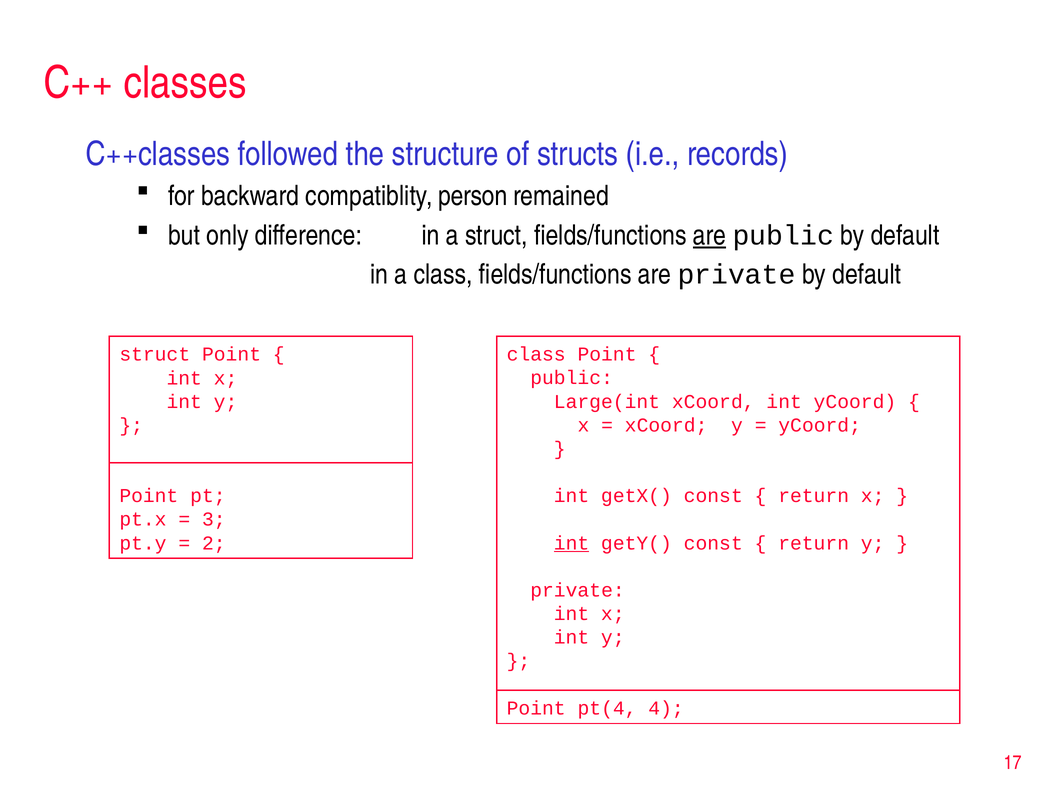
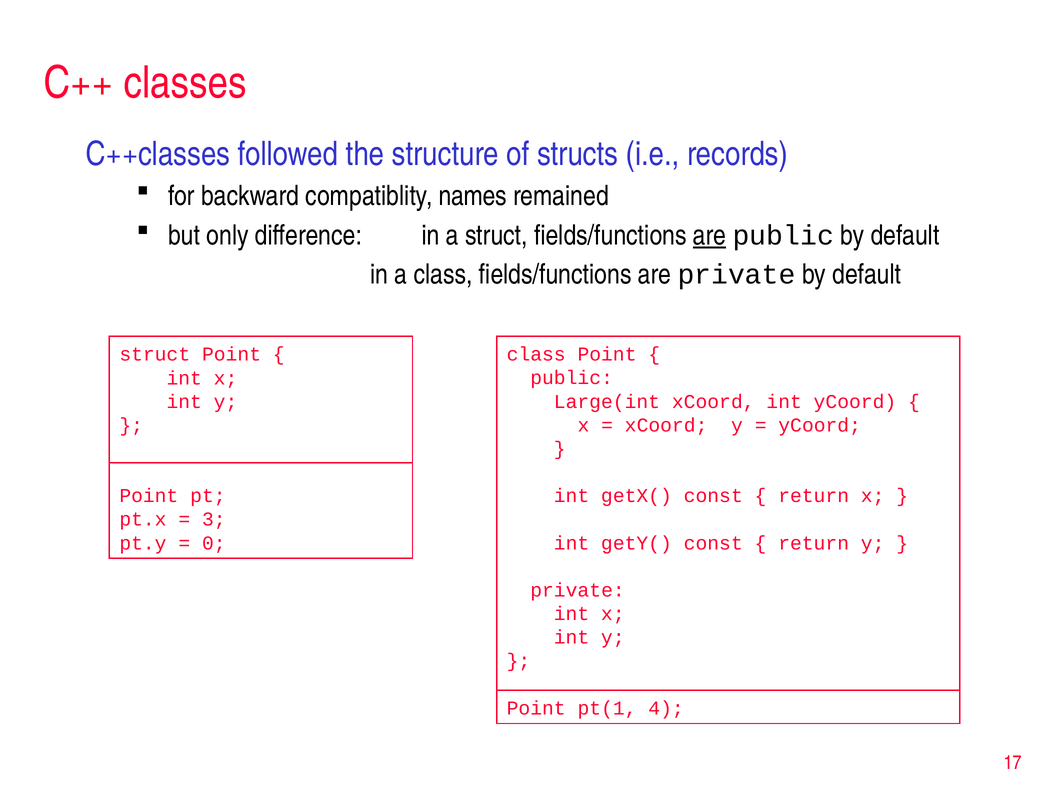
person: person -> names (473, 196)
int underline: present -> none (572, 543)
2: 2 -> 0 (214, 543)
pt(4: pt(4 -> pt(1 (607, 708)
